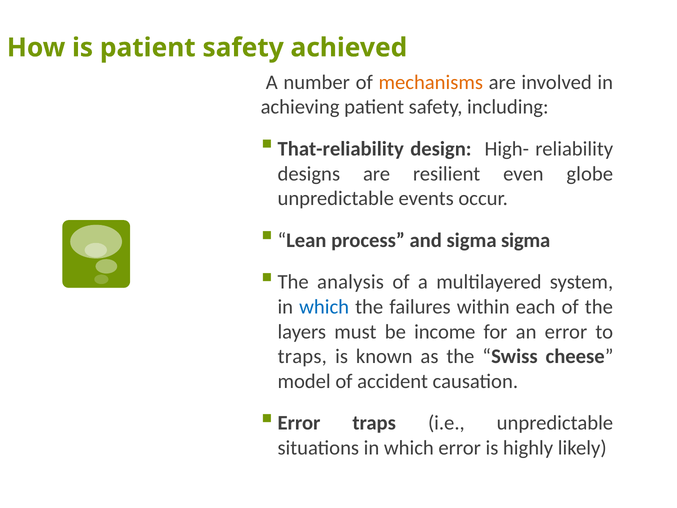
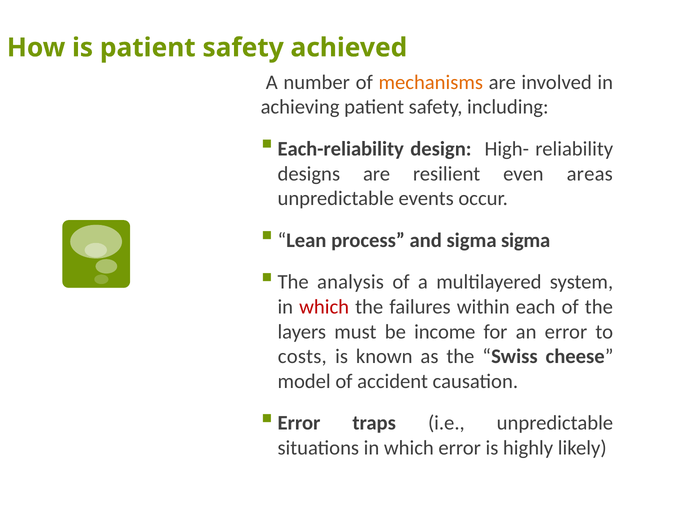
That-reliability: That-reliability -> Each-reliability (341, 149)
globe: globe -> areas (590, 174)
which colour: blue -> red (324, 307)
traps: traps -> costs (302, 356)
